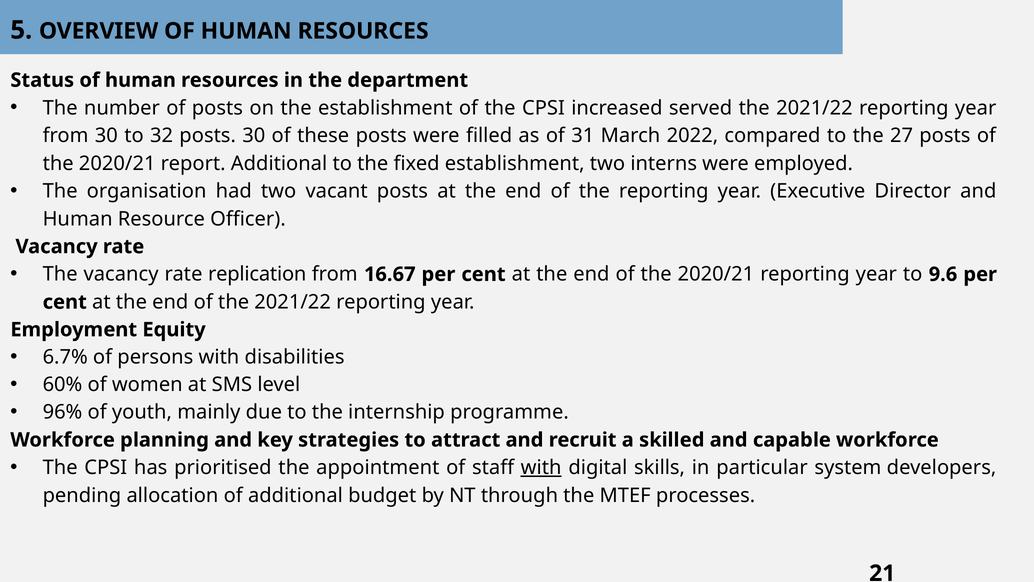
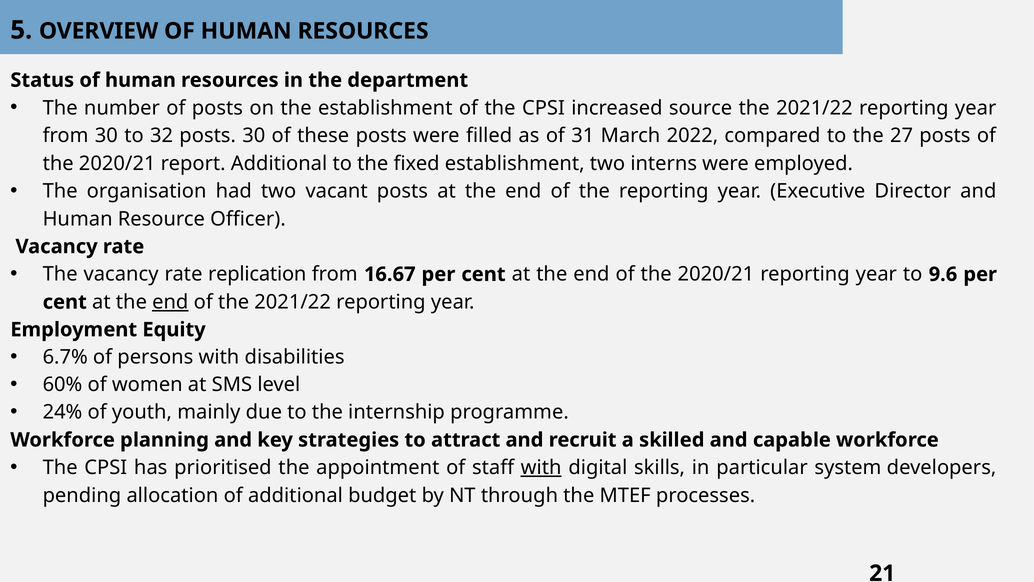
served: served -> source (701, 108)
end underline: none -> present (170, 302)
96%: 96% -> 24% (62, 412)
